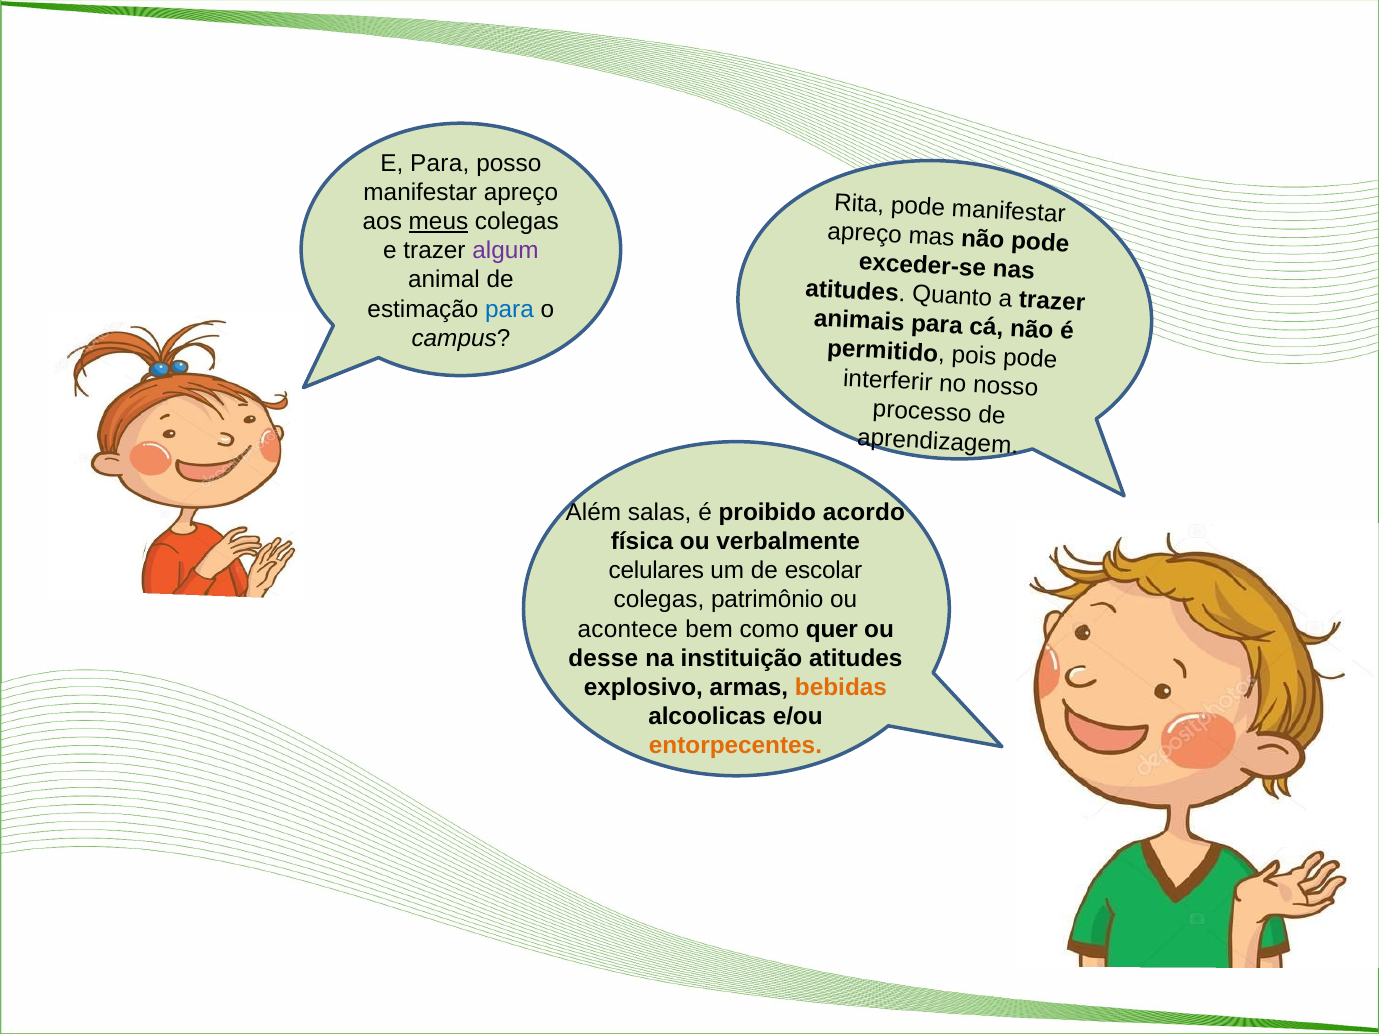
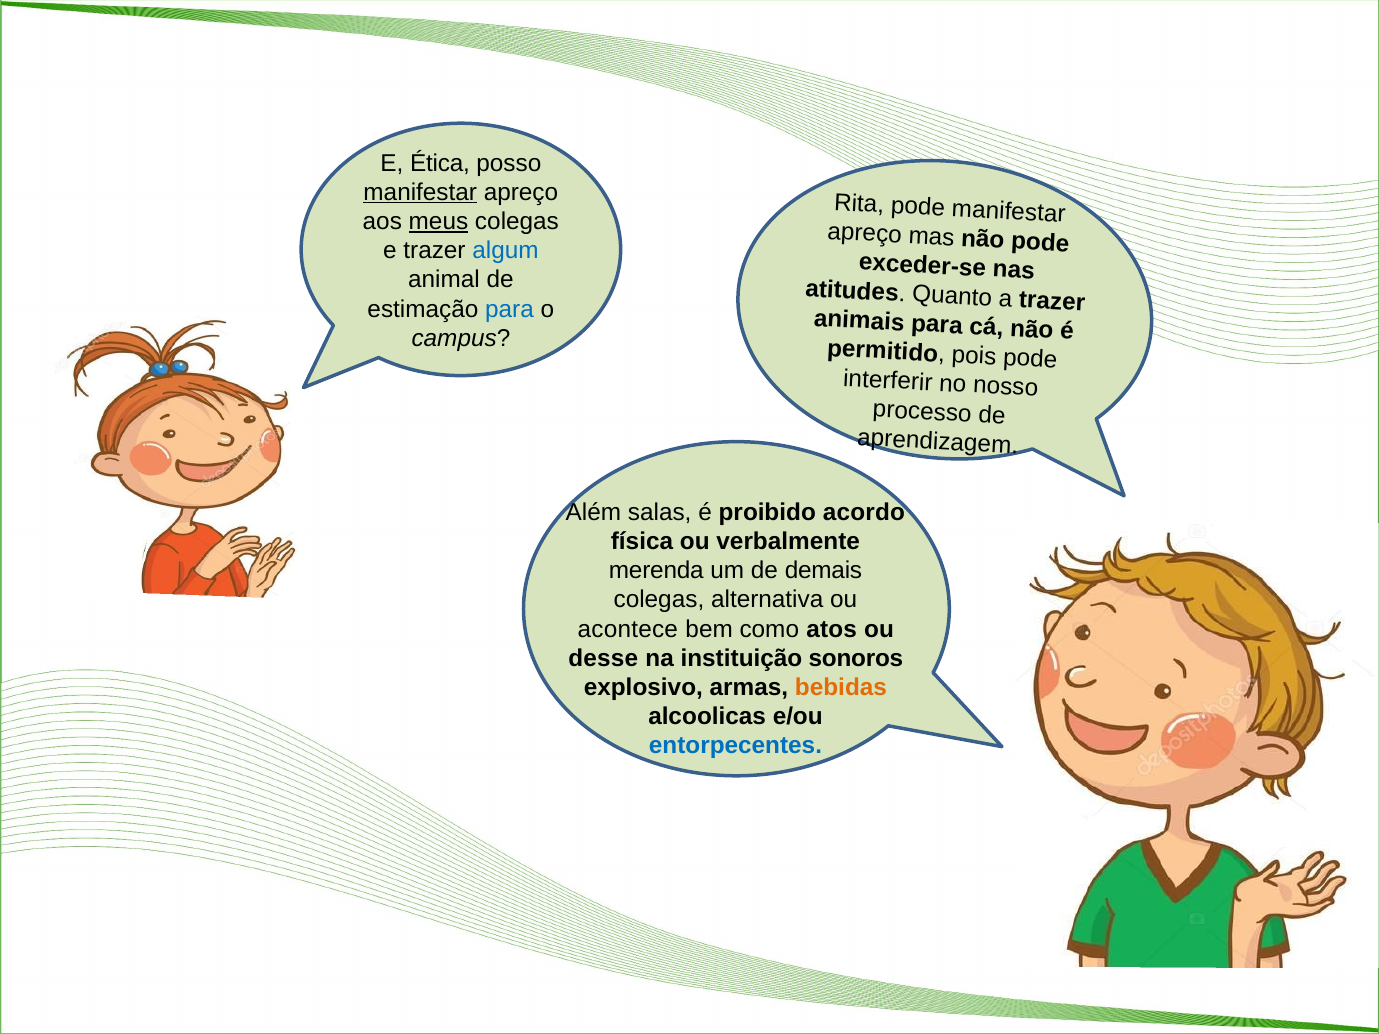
E Para: Para -> Ética (440, 163)
manifestar underline: none -> present (420, 192)
algum colour: purple -> blue (506, 251)
celulares: celulares -> merenda (656, 571)
escolar: escolar -> demais (823, 571)
patrimônio: patrimônio -> alternativa (767, 600)
quer: quer -> atos (832, 629)
instituição atitudes: atitudes -> sonoros (856, 658)
entorpecentes colour: orange -> blue (735, 746)
